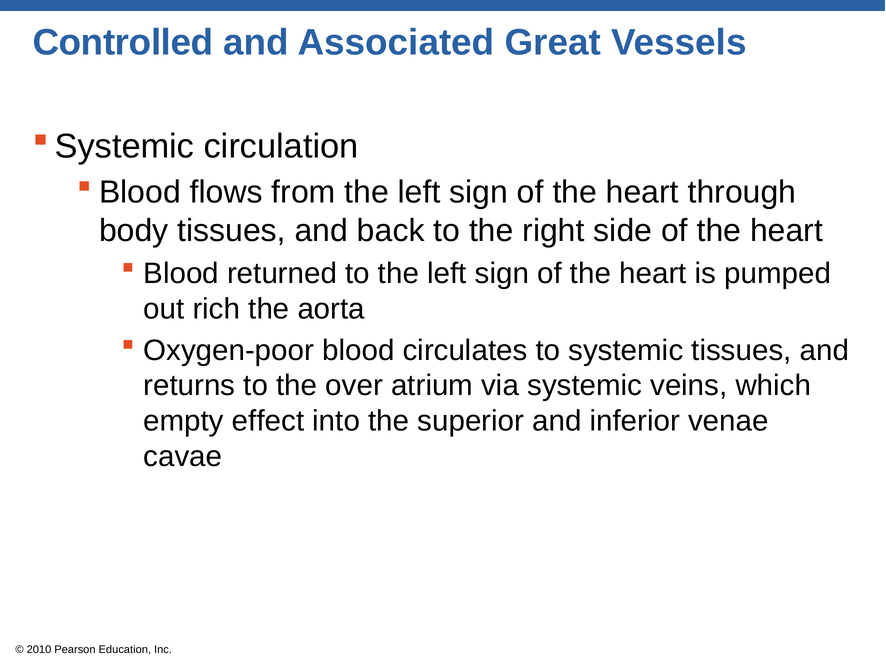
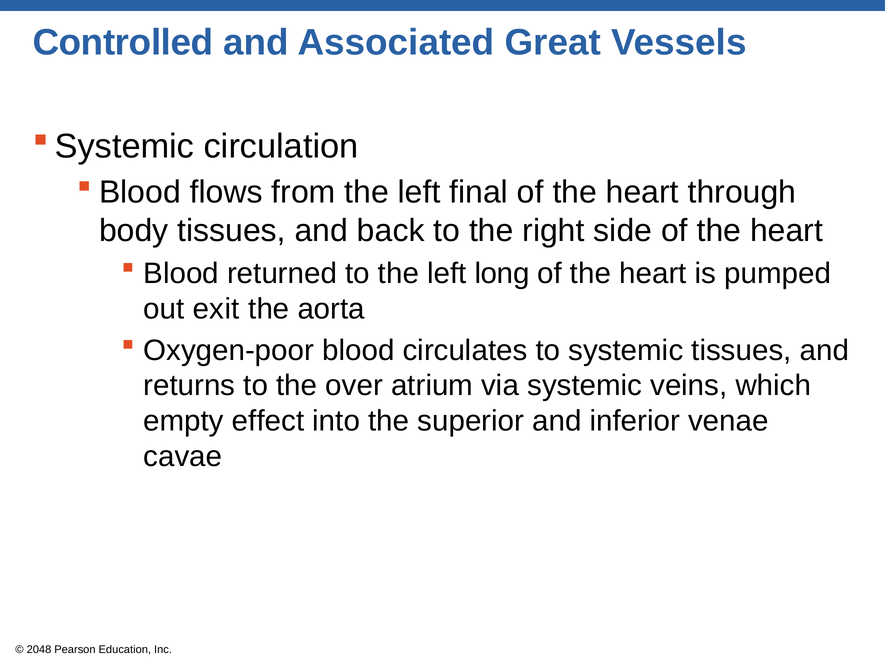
from the left sign: sign -> final (479, 192)
to the left sign: sign -> long (502, 274)
rich: rich -> exit (216, 309)
2010: 2010 -> 2048 (39, 650)
